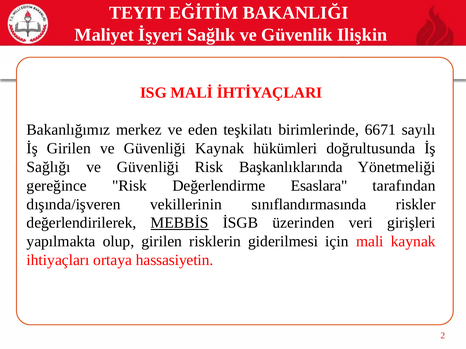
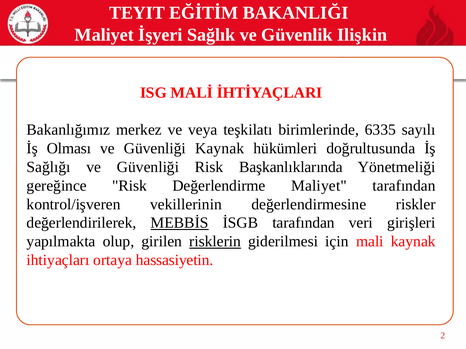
eden: eden -> veya (203, 130)
6671: 6671 -> 6335 (380, 130)
İş Girilen: Girilen -> Olması (69, 149)
Değerlendirme Esaslara: Esaslara -> Maliyet (319, 186)
dışında/işveren: dışında/işveren -> kontrol/işveren (74, 205)
sınıflandırmasında: sınıflandırmasında -> değerlendirmesine (309, 205)
İSGB üzerinden: üzerinden -> tarafından (304, 223)
risklerin underline: none -> present (215, 242)
